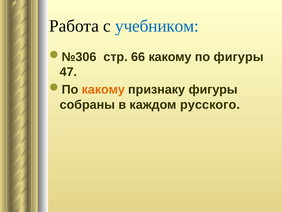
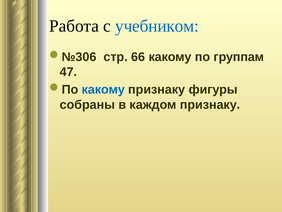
по фигуры: фигуры -> группам (239, 57)
какому colour: orange -> blue (103, 89)
каждом русского: русского -> признаку (210, 104)
